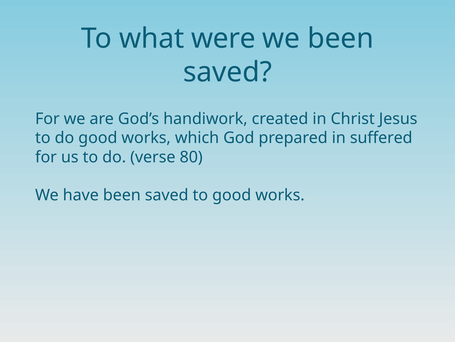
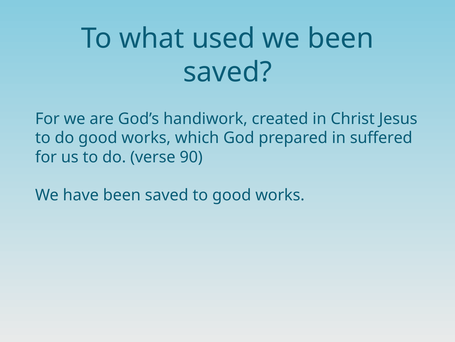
were: were -> used (223, 38)
80: 80 -> 90 (191, 157)
